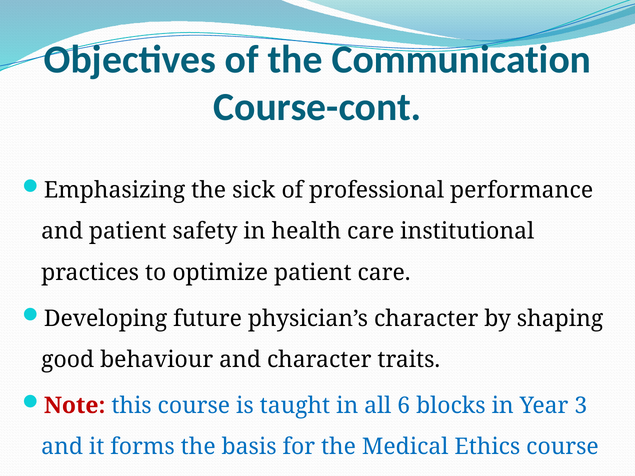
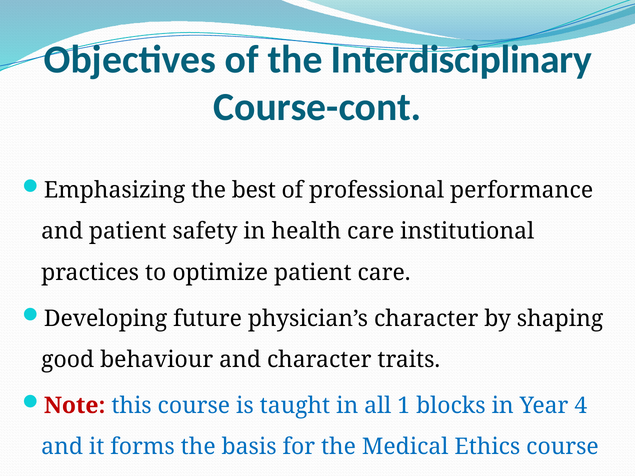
Communication: Communication -> Interdisciplinary (461, 60)
sick: sick -> best (254, 190)
6: 6 -> 1 (404, 406)
blocks in Year 3: 3 -> 4 (581, 406)
